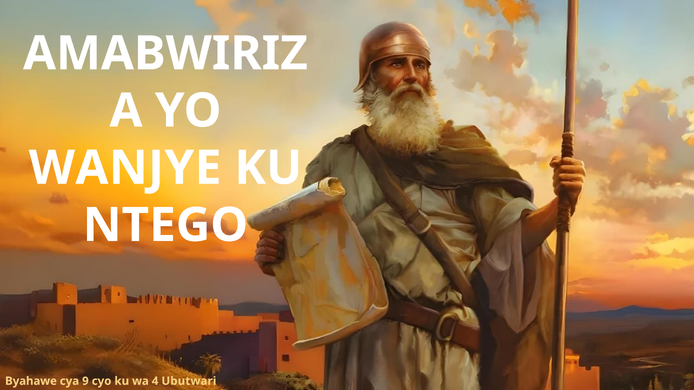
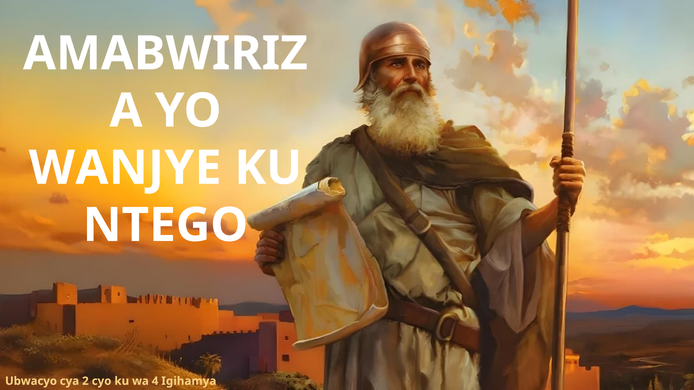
Byahawe: Byahawe -> Ubwacyo (31, 381)
9: 9 -> 2 (85, 381)
Ubutwari: Ubutwari -> Igihamya (189, 381)
